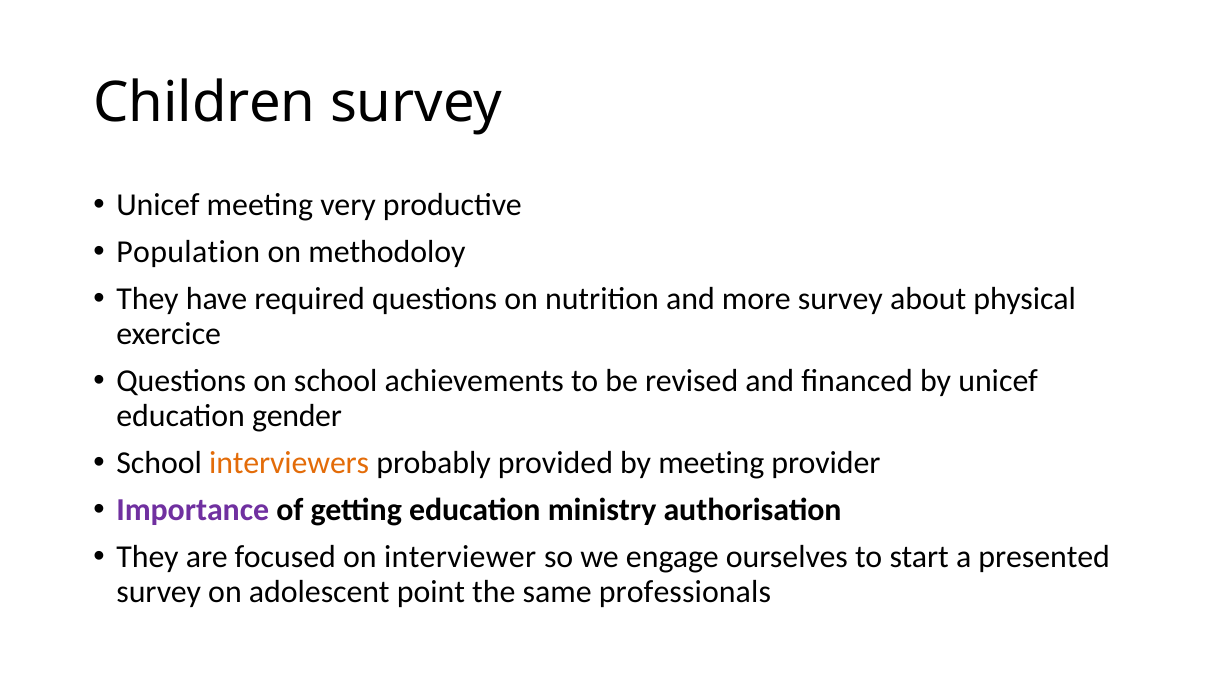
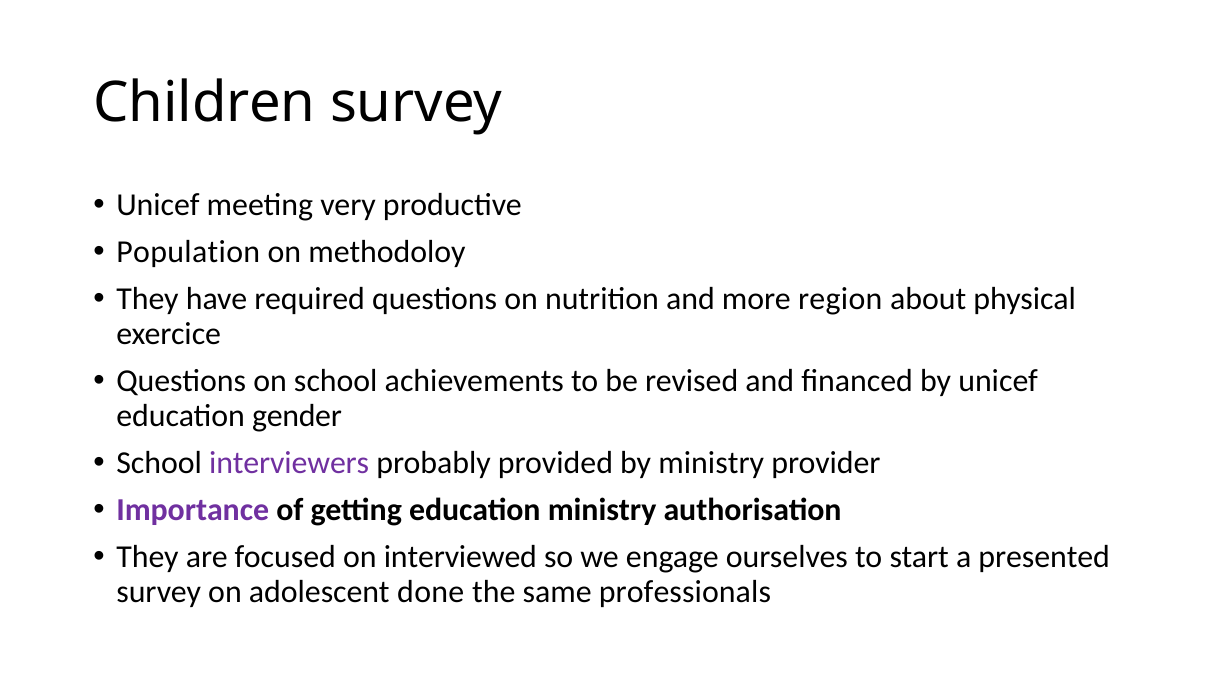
more survey: survey -> region (840, 299)
interviewers colour: orange -> purple (289, 463)
by meeting: meeting -> ministry (711, 463)
interviewer: interviewer -> interviewed (460, 557)
point: point -> done (431, 592)
